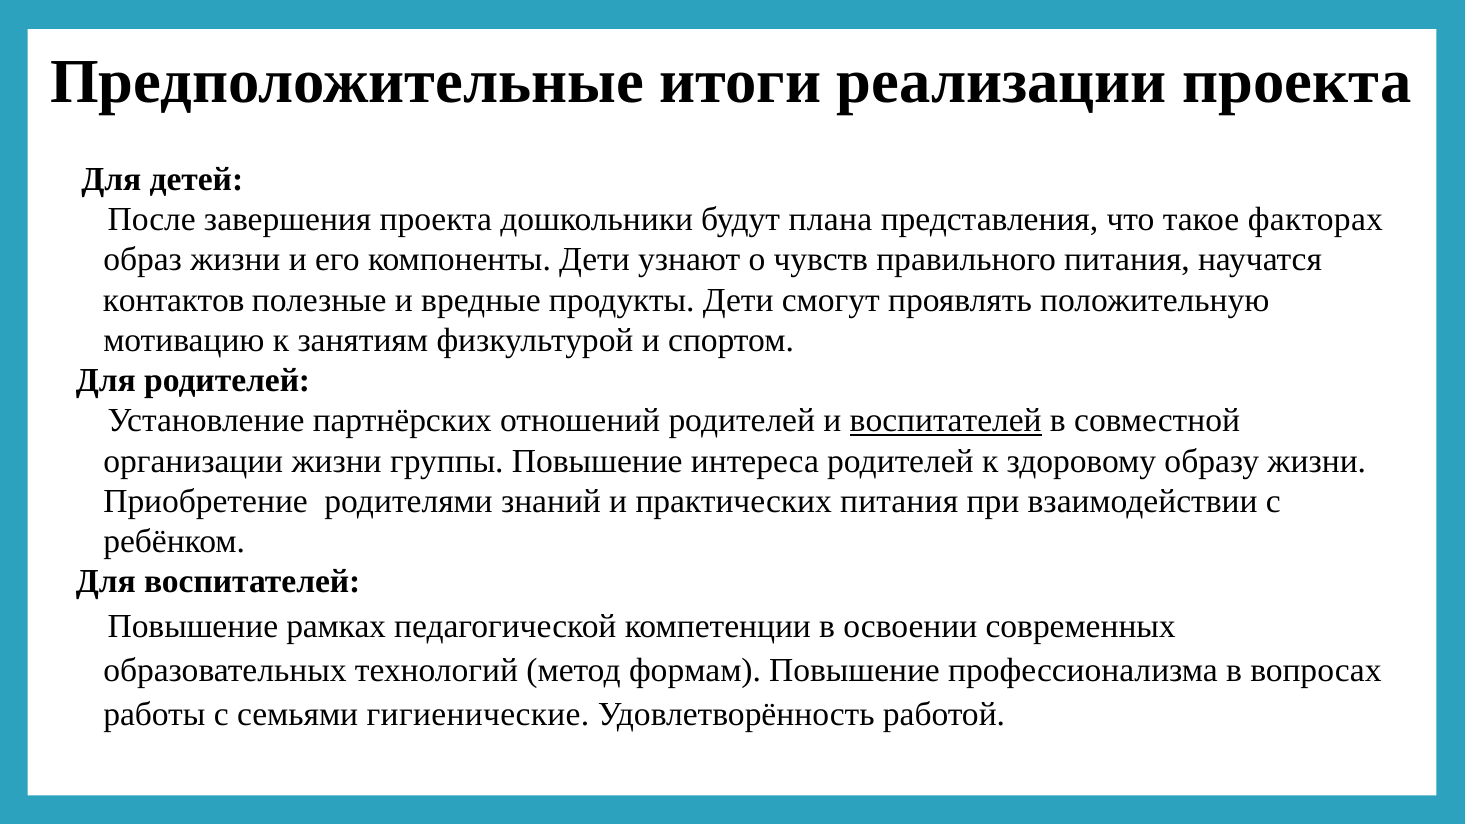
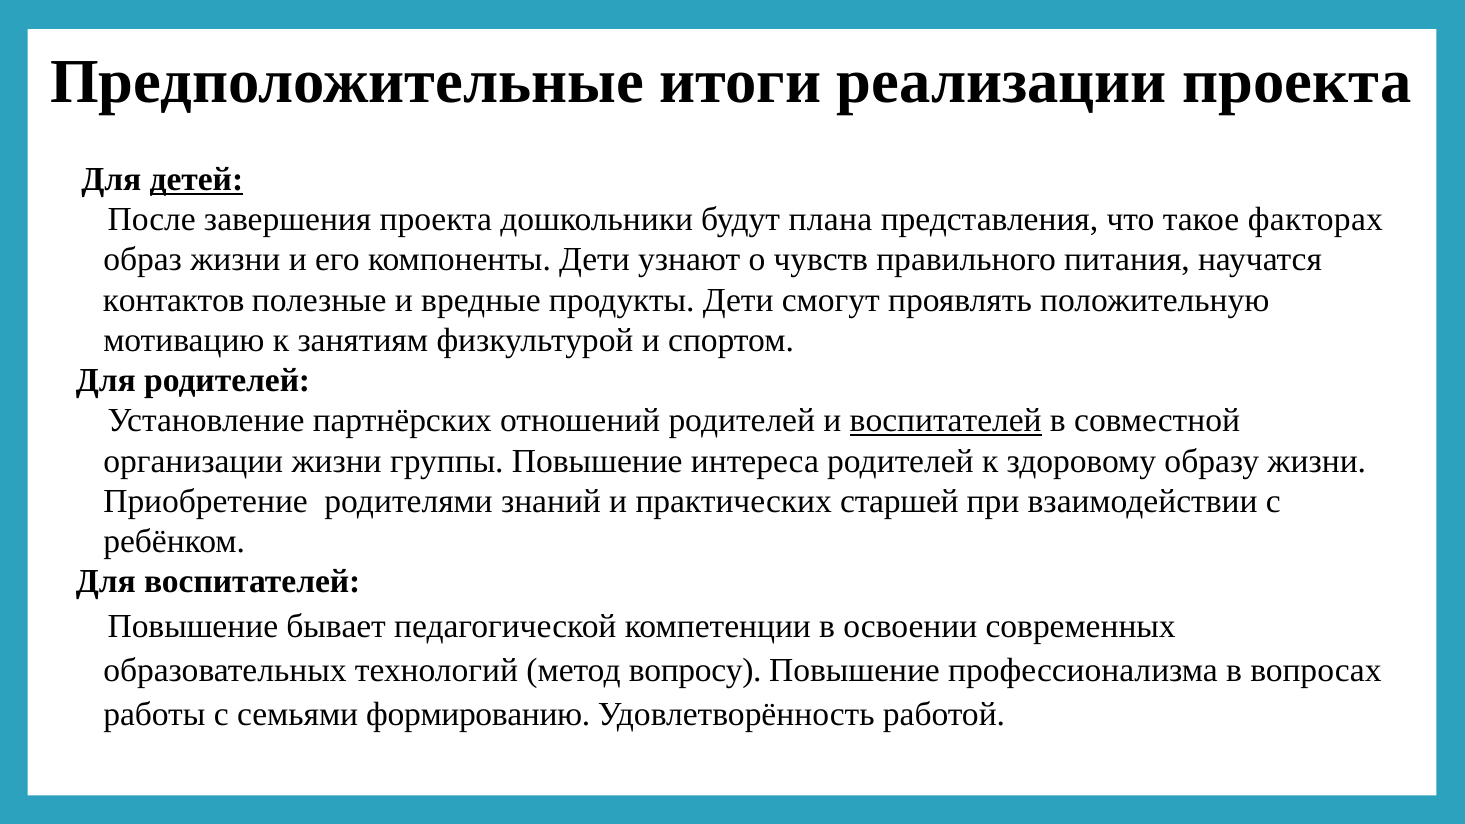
детей underline: none -> present (196, 179)
практических питания: питания -> старшей (899, 501)
рамках: рамках -> бывает (336, 626)
формам: формам -> вопросу (695, 670)
гигиенические: гигиенические -> формированию (478, 714)
